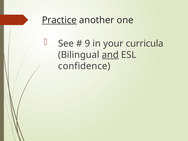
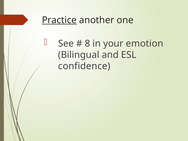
9: 9 -> 8 (87, 44)
curricula: curricula -> emotion (145, 44)
and underline: present -> none (110, 55)
